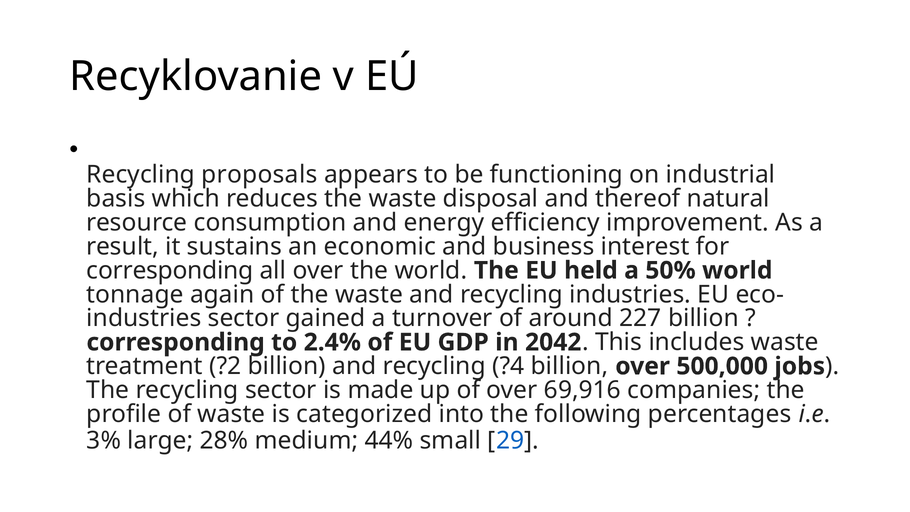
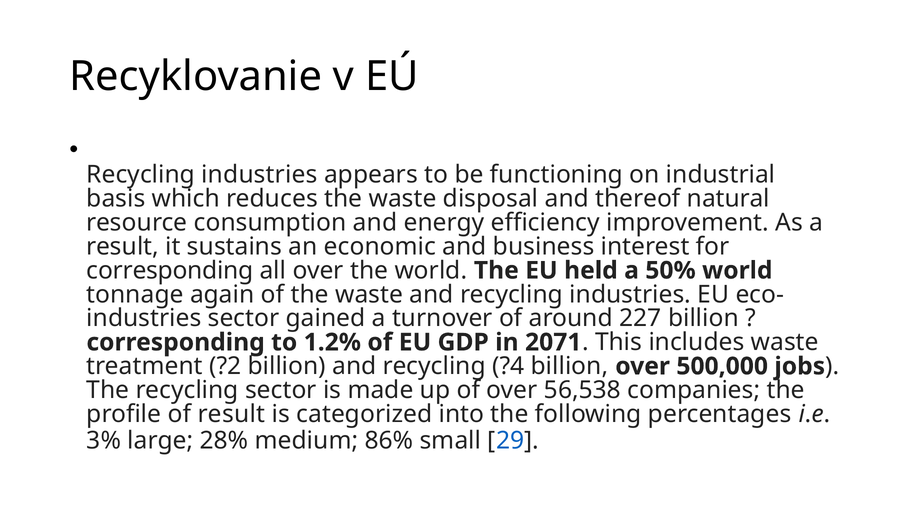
proposals: proposals -> industries (259, 175)
2.4%: 2.4% -> 1.2% (332, 342)
2042: 2042 -> 2071 (553, 342)
69,916: 69,916 -> 56,538 (583, 390)
of waste: waste -> result (231, 414)
44%: 44% -> 86% (389, 441)
